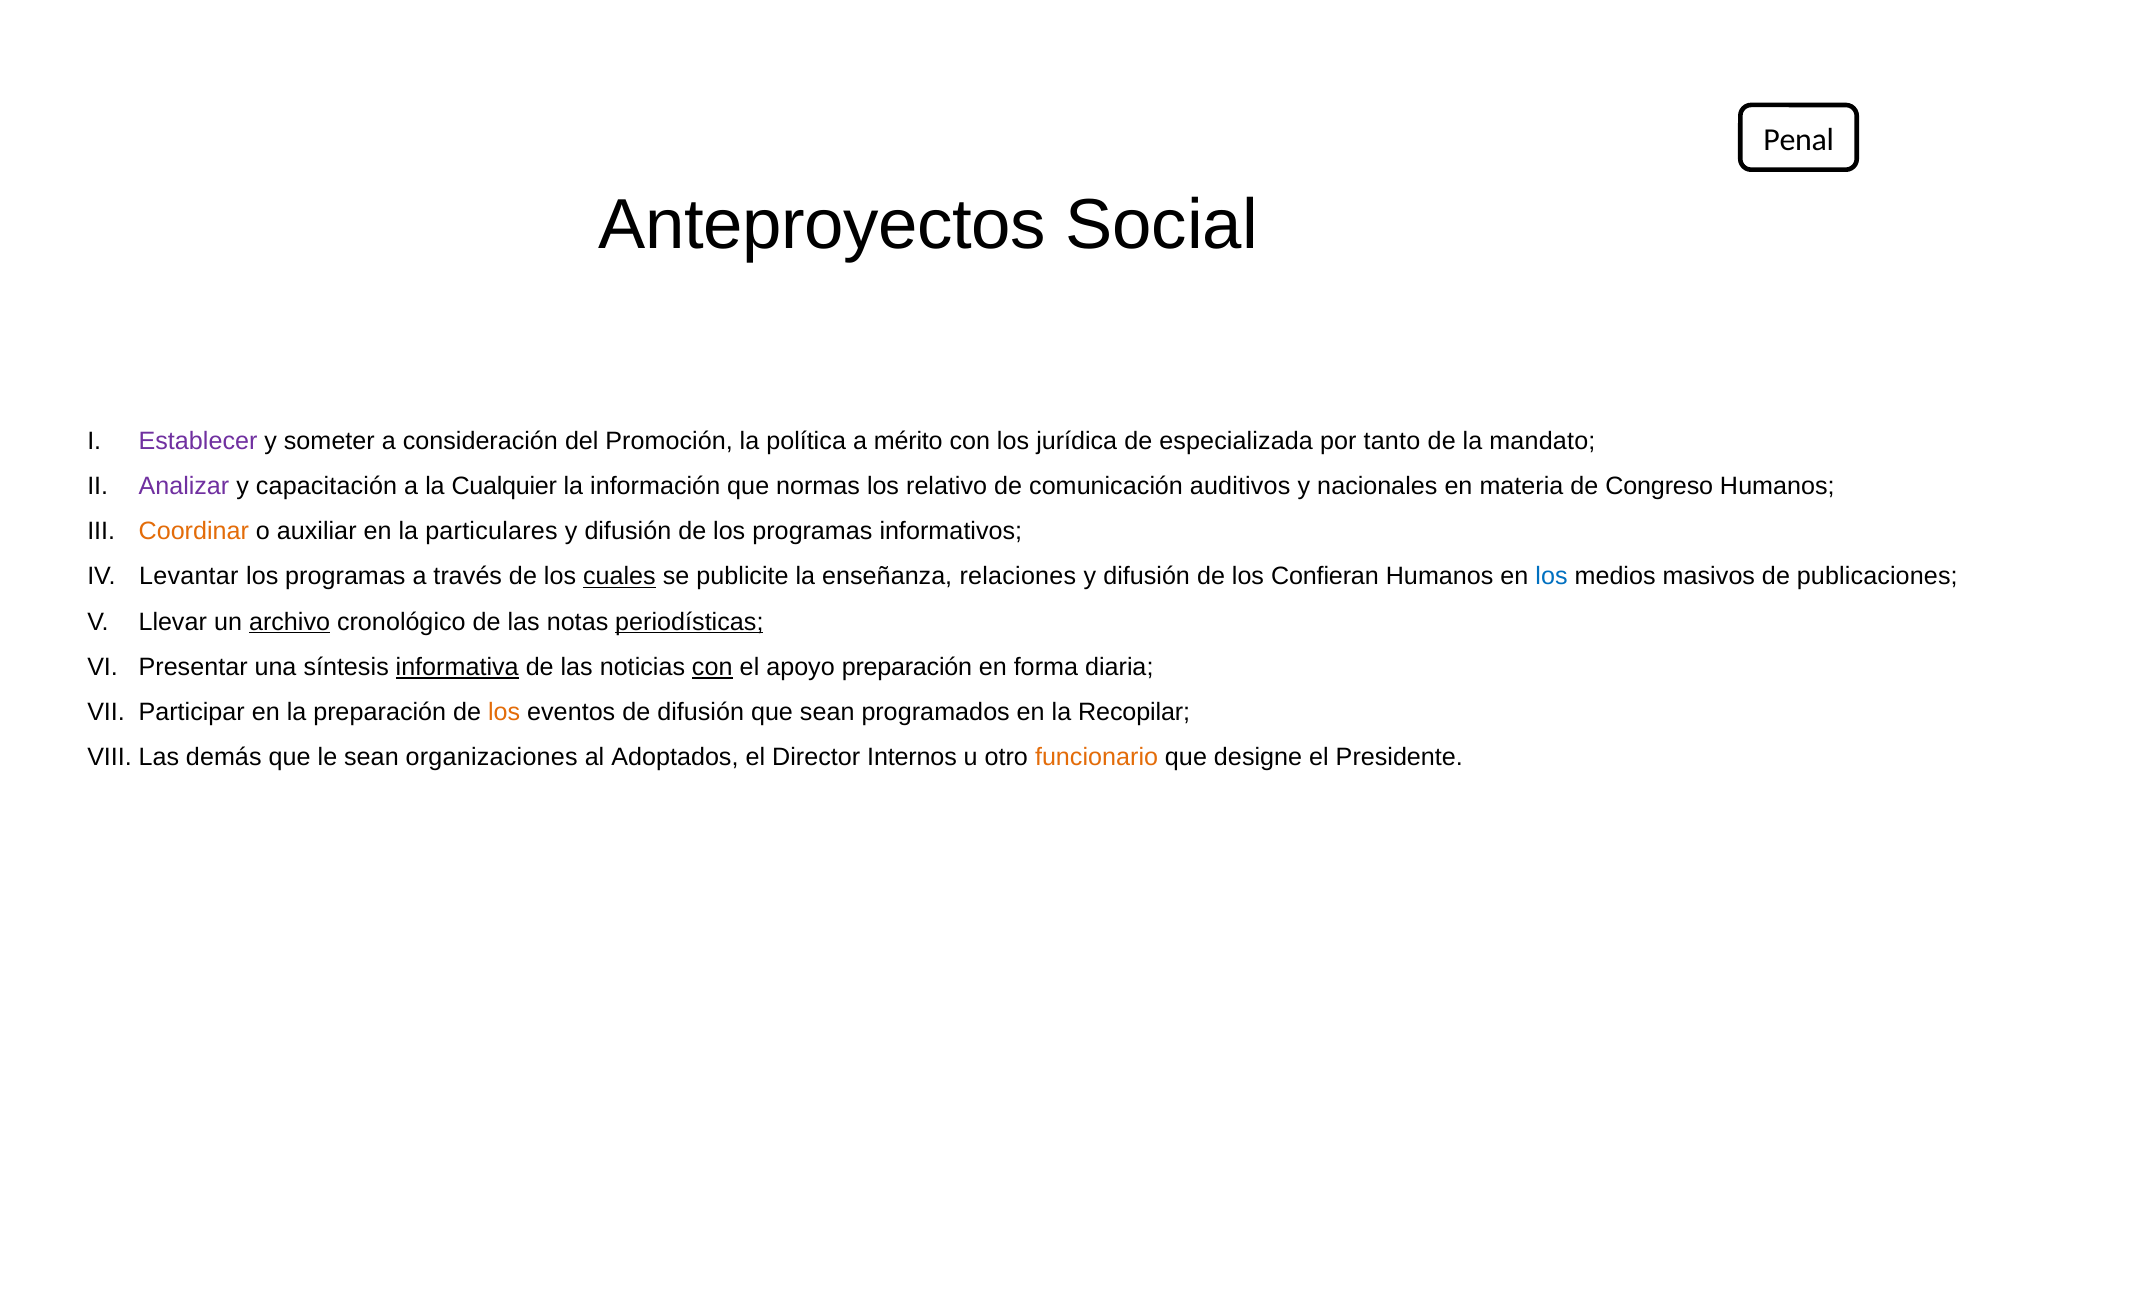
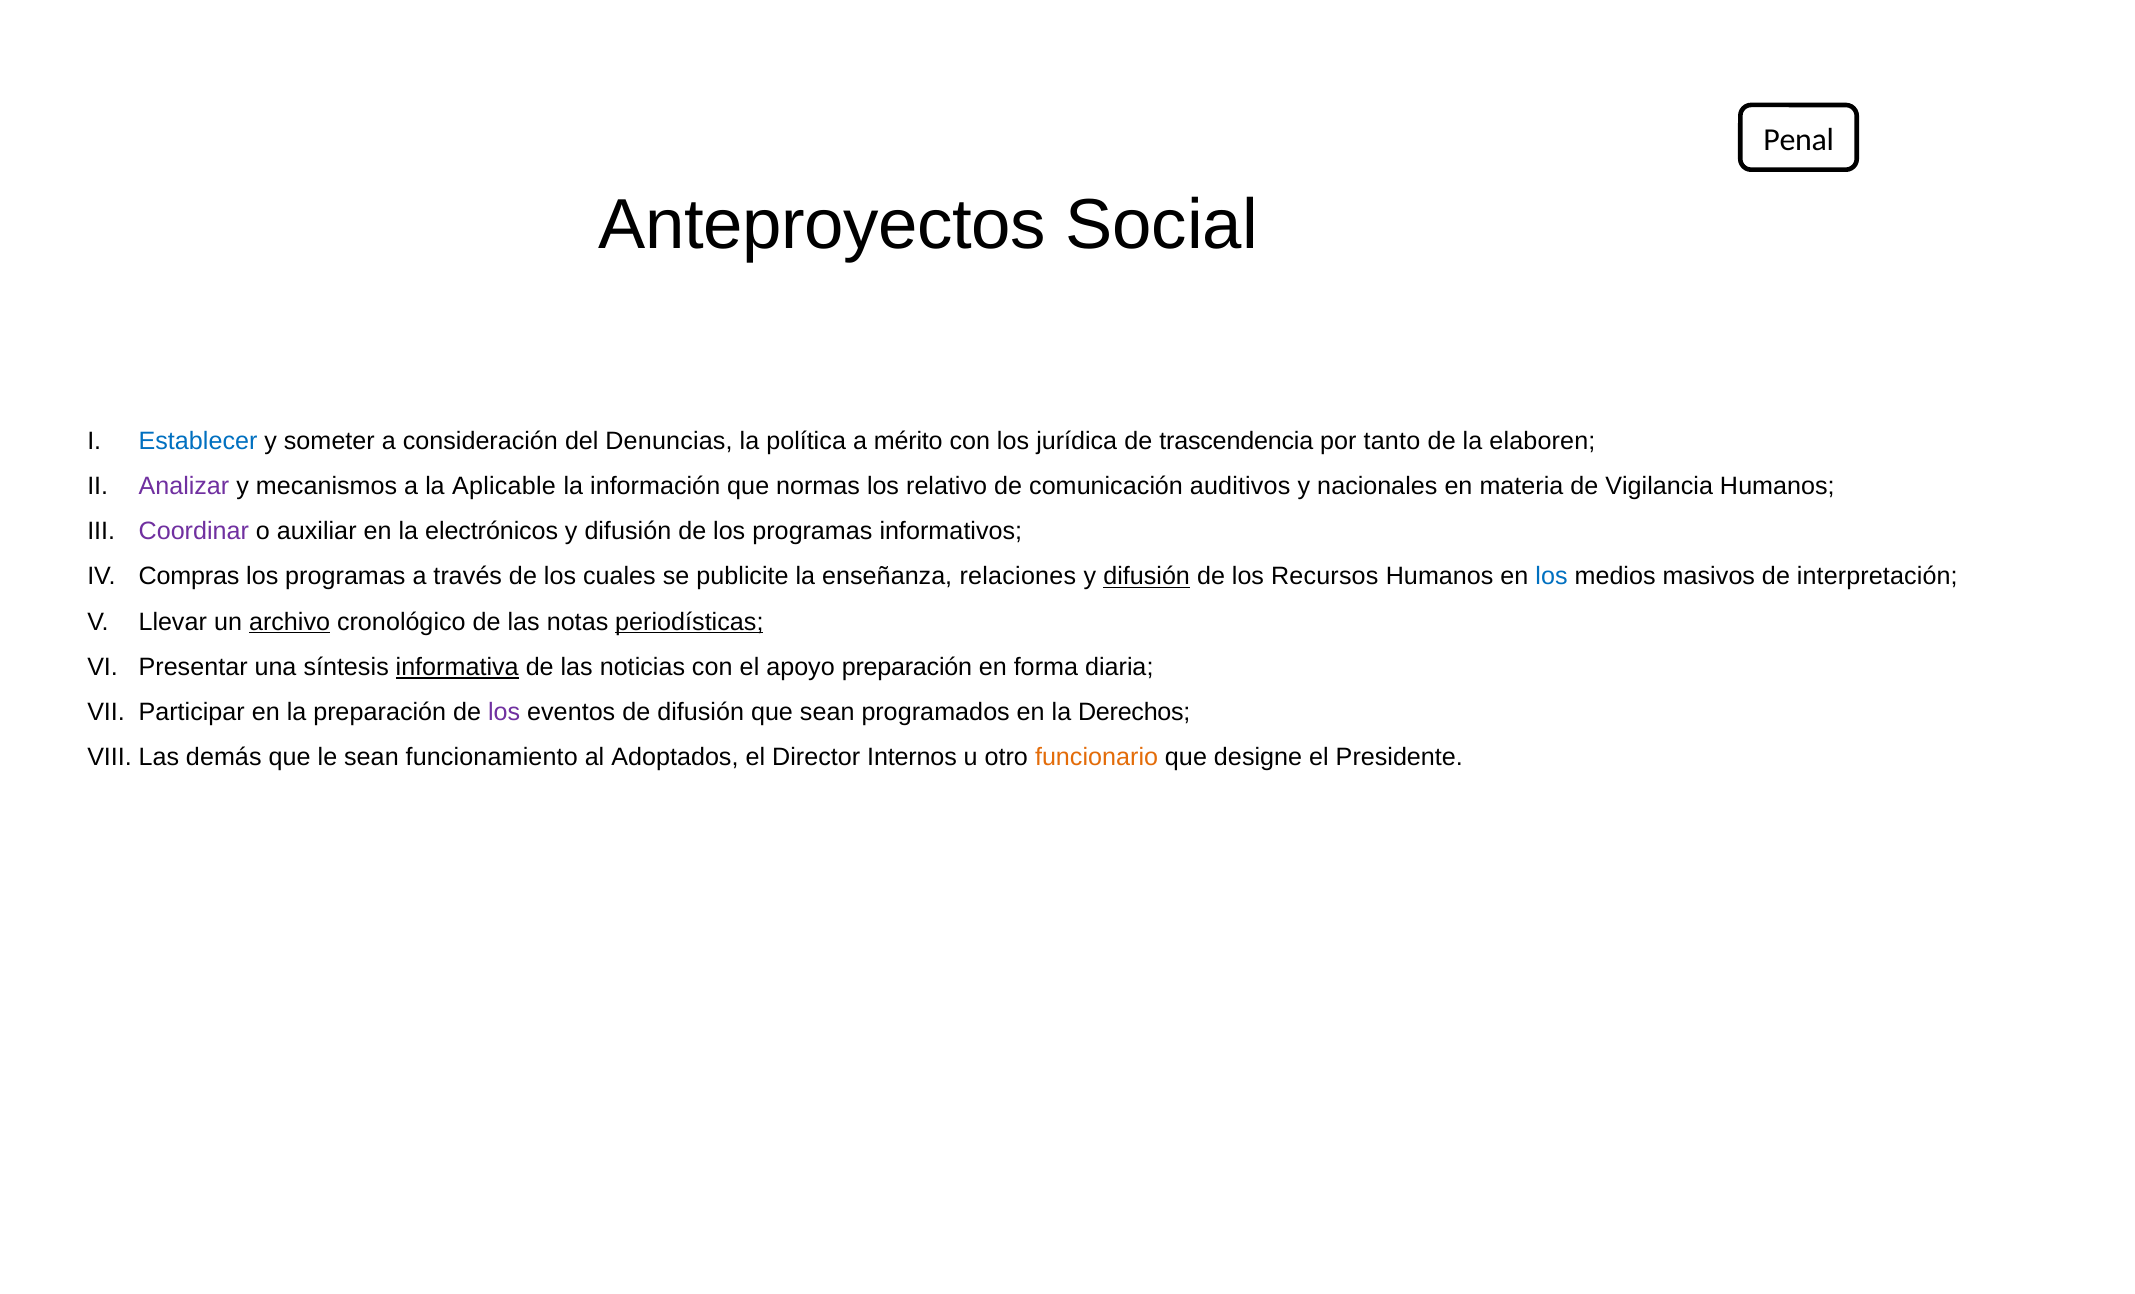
Establecer colour: purple -> blue (198, 441)
Promoción: Promoción -> Denuncias (669, 441)
especializada: especializada -> trascendencia (1236, 441)
mandato: mandato -> elaboren (1542, 441)
capacitación: capacitación -> mecanismos (327, 486)
Cualquier: Cualquier -> Aplicable (504, 486)
Congreso: Congreso -> Vigilancia (1659, 486)
Coordinar colour: orange -> purple (194, 532)
particulares: particulares -> electrónicos (492, 532)
Levantar: Levantar -> Compras (189, 577)
cuales underline: present -> none (619, 577)
difusión underline: none -> present (1147, 577)
Confieran: Confieran -> Recursos (1325, 577)
publicaciones: publicaciones -> interpretación (1877, 577)
con underline: present -> none (712, 667)
los colour: orange -> purple (504, 712)
Recopilar: Recopilar -> Derechos (1134, 712)
organizaciones: organizaciones -> funcionamiento (492, 758)
